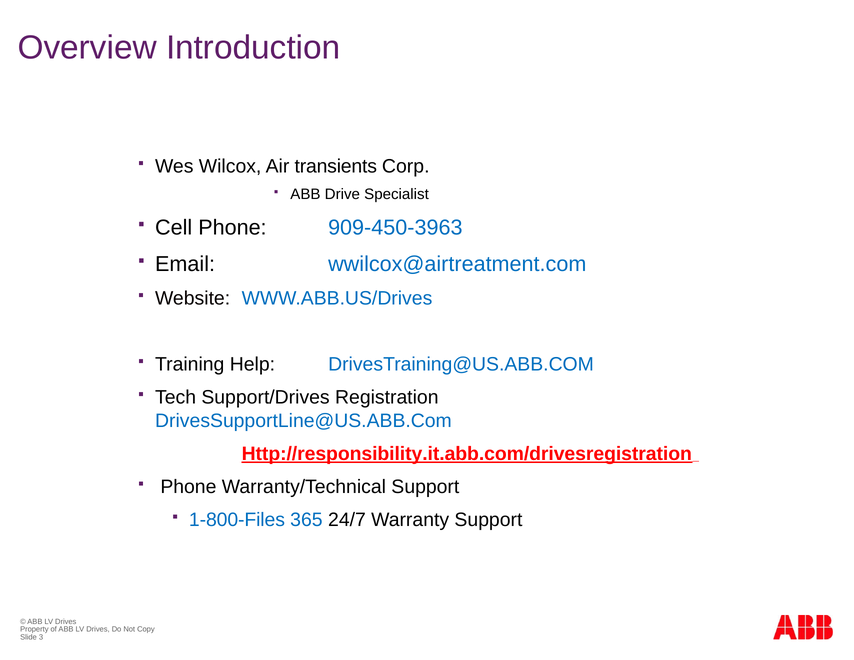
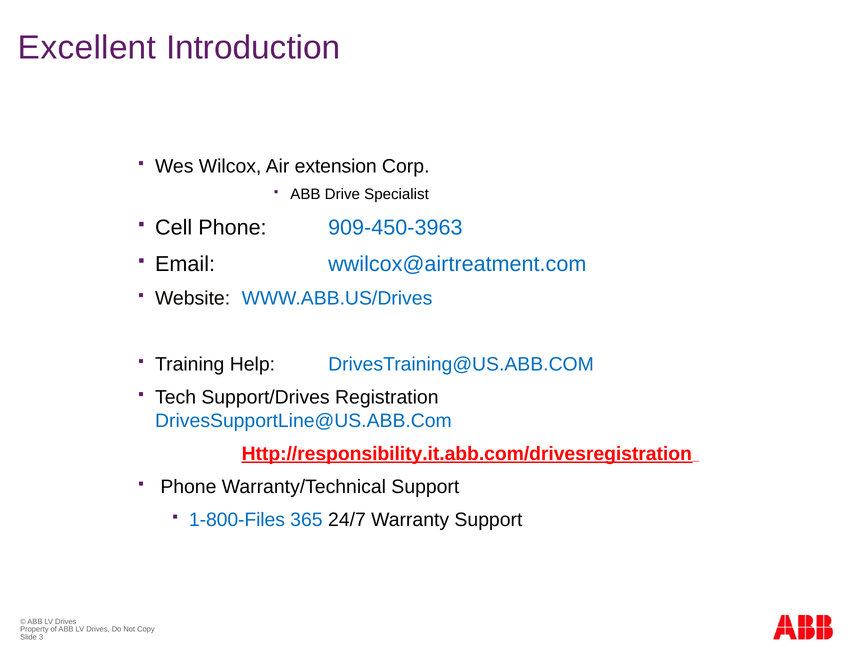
Overview: Overview -> Excellent (87, 47)
transients: transients -> extension (336, 166)
